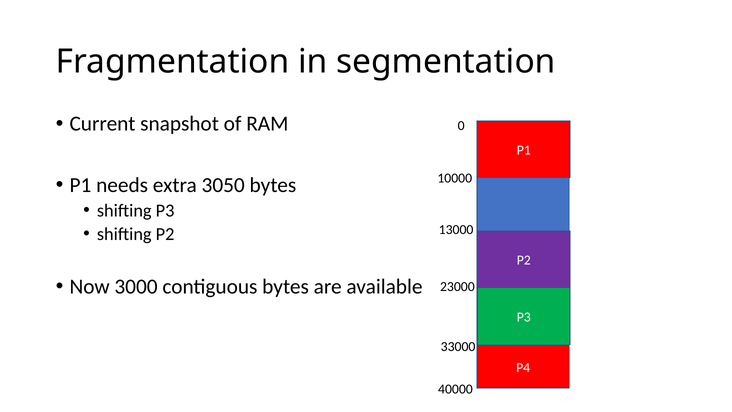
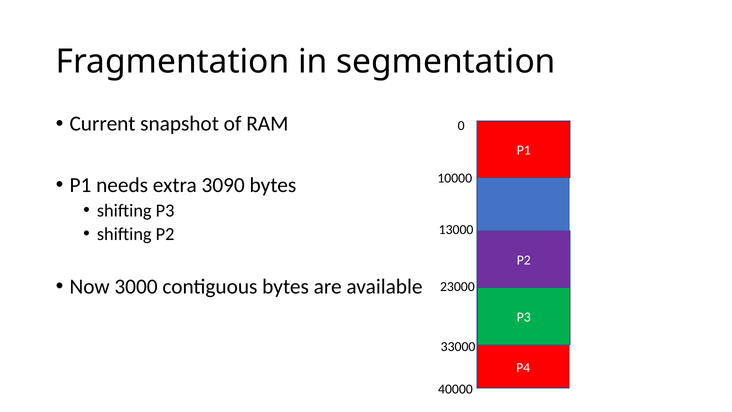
3050: 3050 -> 3090 (223, 185)
